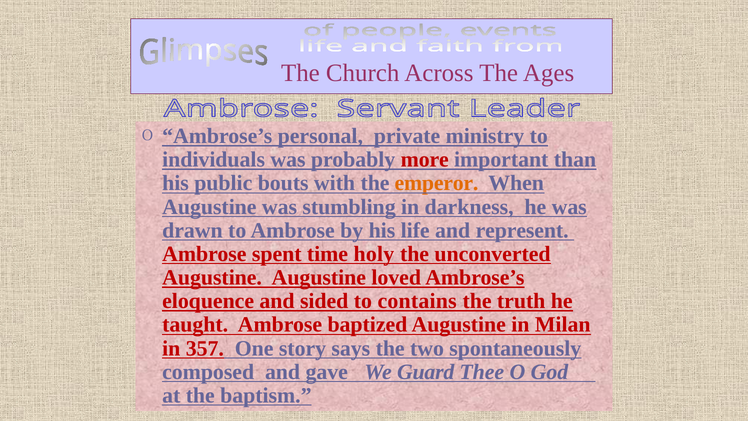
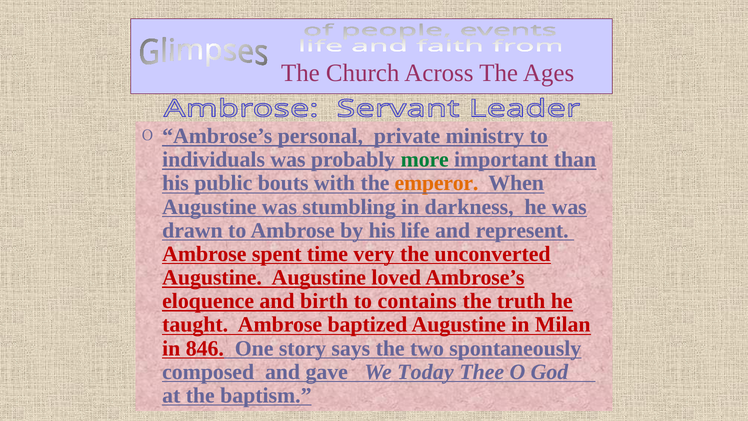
more colour: red -> green (425, 160)
holy: holy -> very (374, 254)
sided: sided -> birth (324, 301)
357: 357 -> 846 (205, 348)
Guard: Guard -> Today (425, 372)
